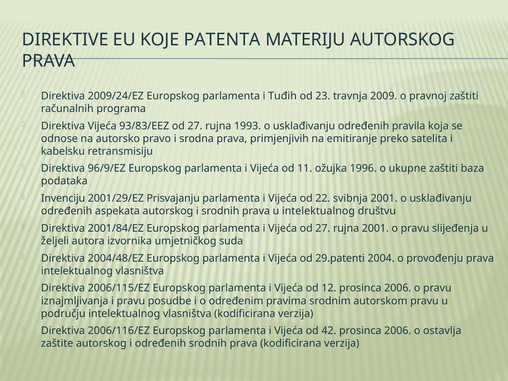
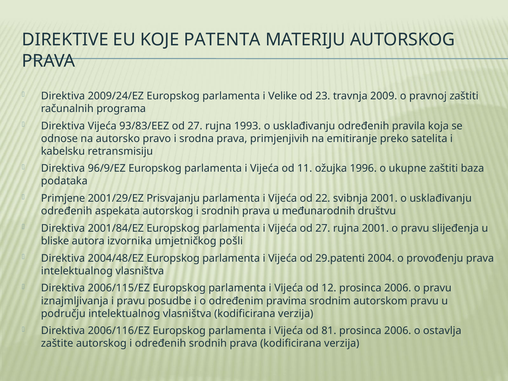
Tuđih: Tuđih -> Velike (283, 96)
Invenciju: Invenciju -> Primjene (63, 198)
u intelektualnog: intelektualnog -> međunarodnih (319, 211)
željeli: željeli -> bliske (55, 241)
suda: suda -> pošli (231, 241)
42: 42 -> 81 (329, 331)
